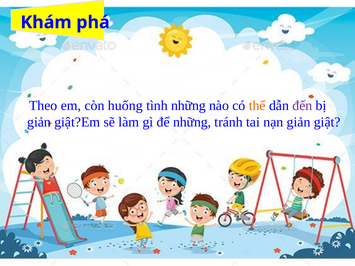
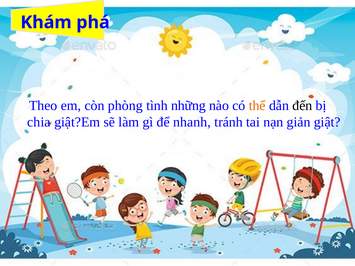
huống: huống -> phòng (125, 106)
đến colour: purple -> black (302, 106)
giản: giản -> chia (39, 122)
để những: những -> nhanh (192, 122)
